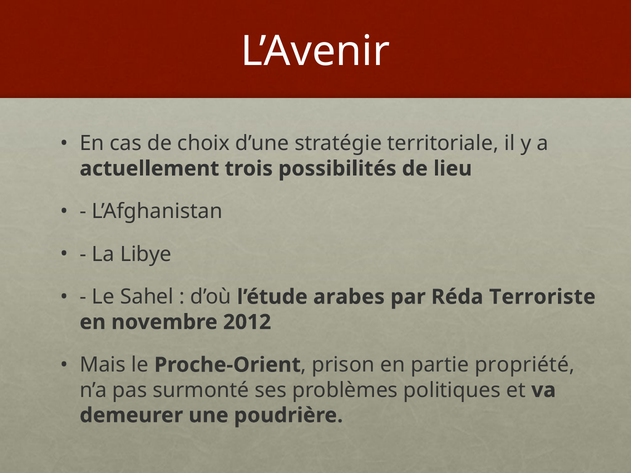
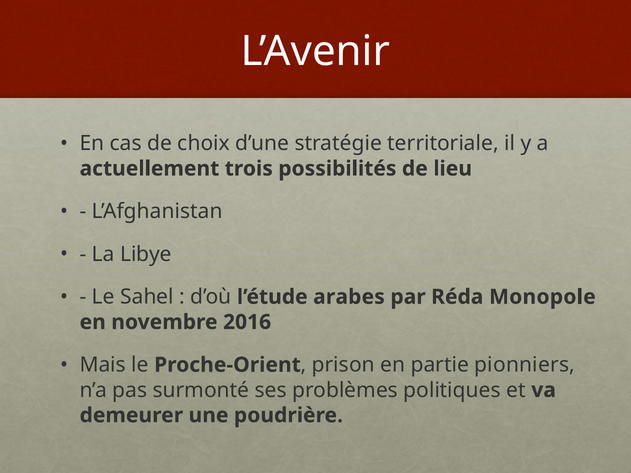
Terroriste: Terroriste -> Monopole (542, 297)
2012: 2012 -> 2016 (247, 322)
propriété: propriété -> pionniers (525, 365)
